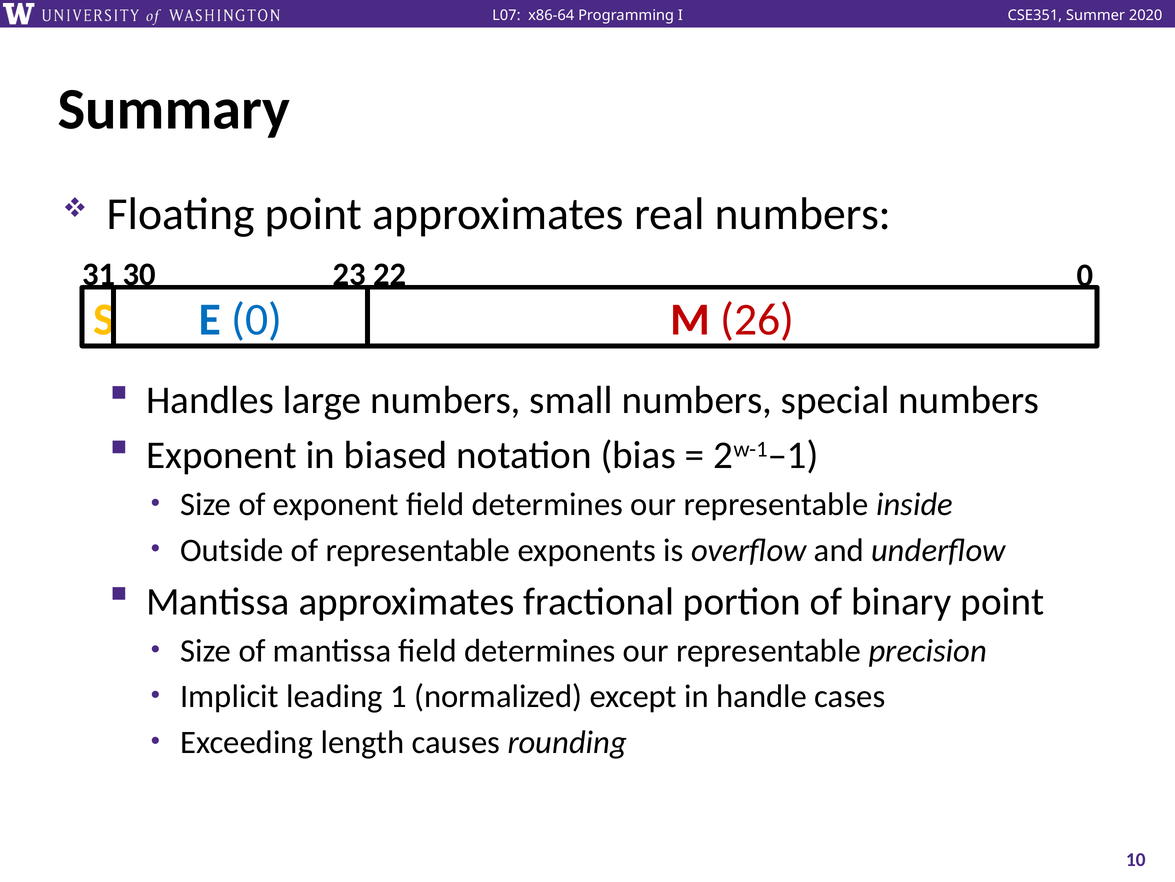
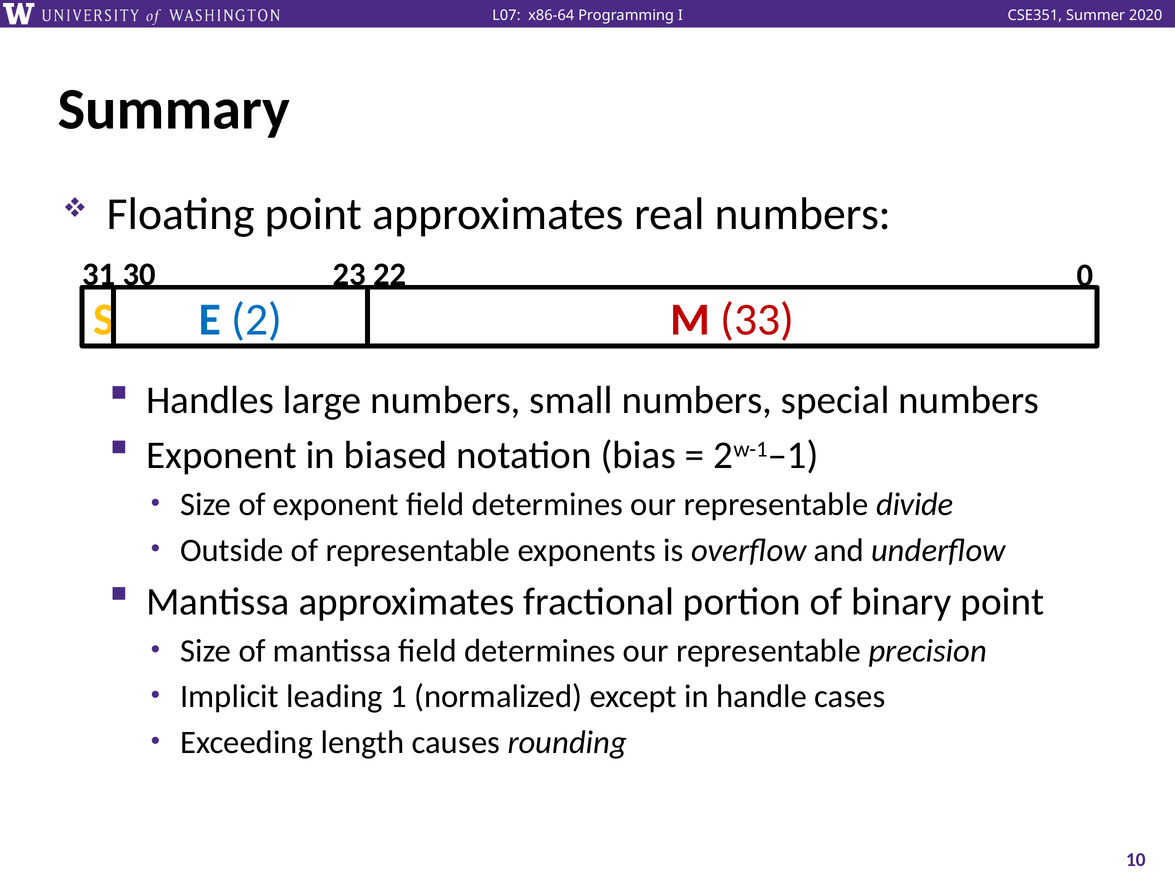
E 0: 0 -> 2 (257, 320)
26: 26 -> 33 (757, 320)
inside: inside -> divide (915, 504)
